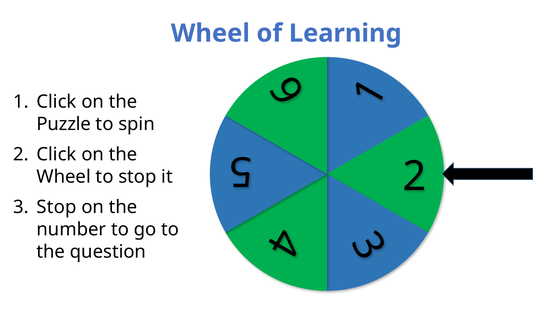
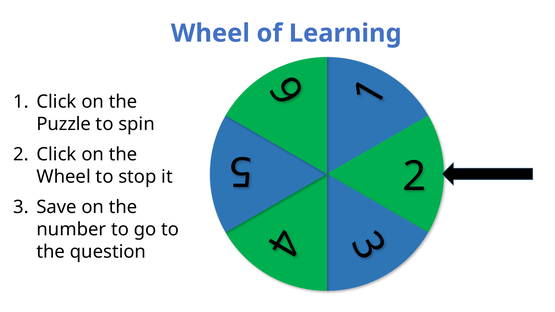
3 Stop: Stop -> Save (57, 207)
